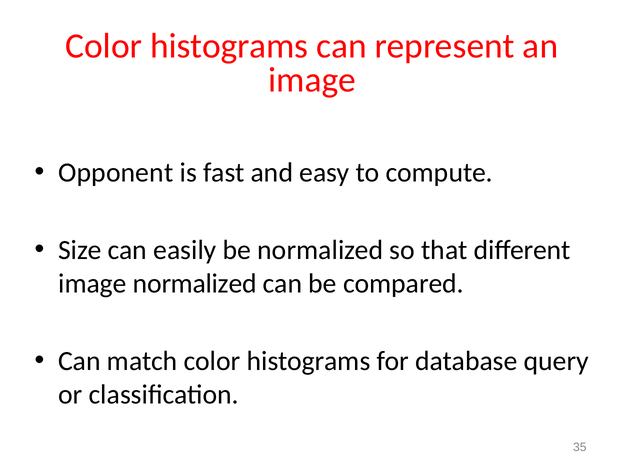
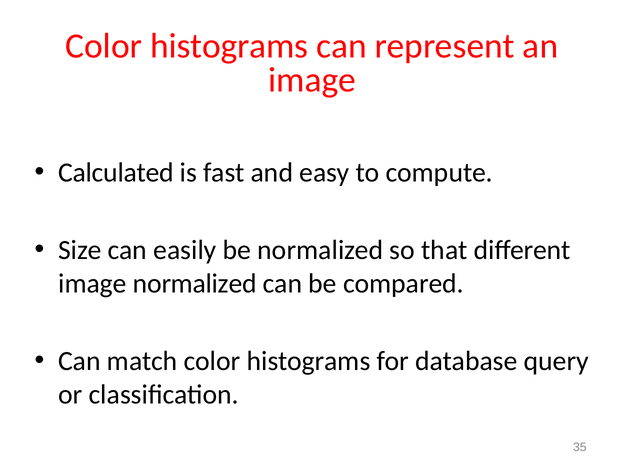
Opponent: Opponent -> Calculated (116, 172)
